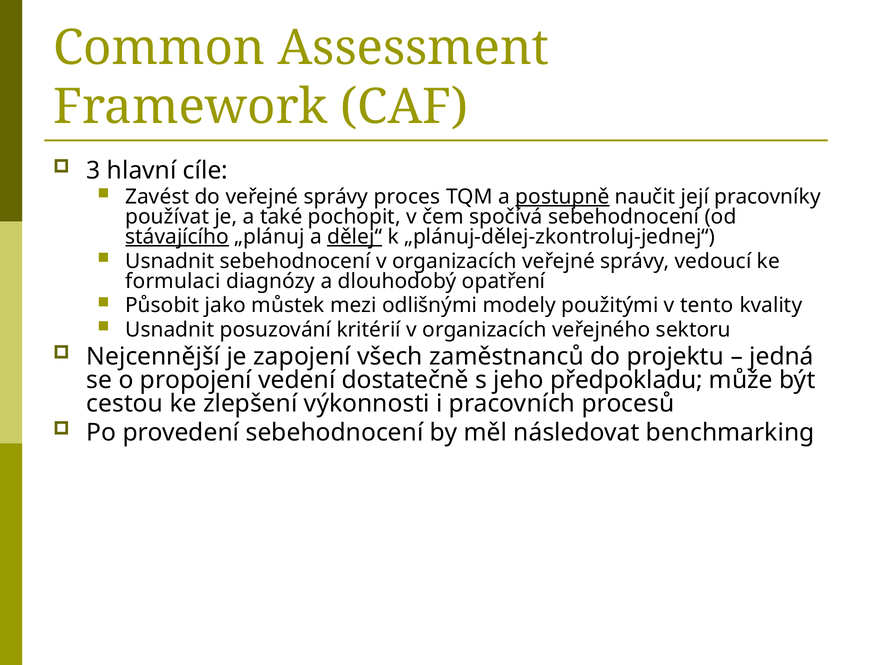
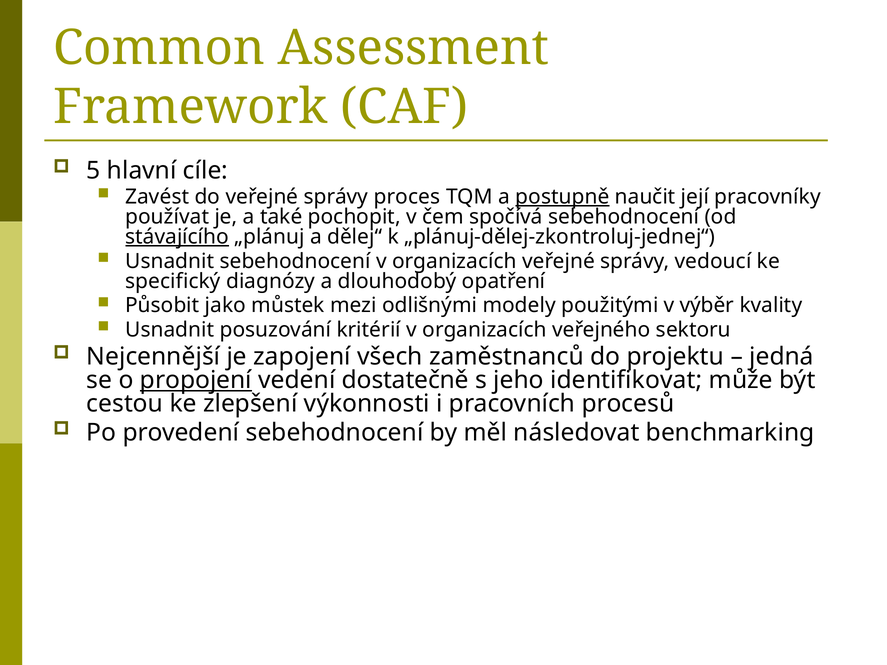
3: 3 -> 5 (94, 170)
dělej“ underline: present -> none (355, 237)
formulaci: formulaci -> specifický (173, 281)
tento: tento -> výběr (707, 306)
propojení underline: none -> present (196, 380)
předpokladu: předpokladu -> identifikovat (626, 380)
